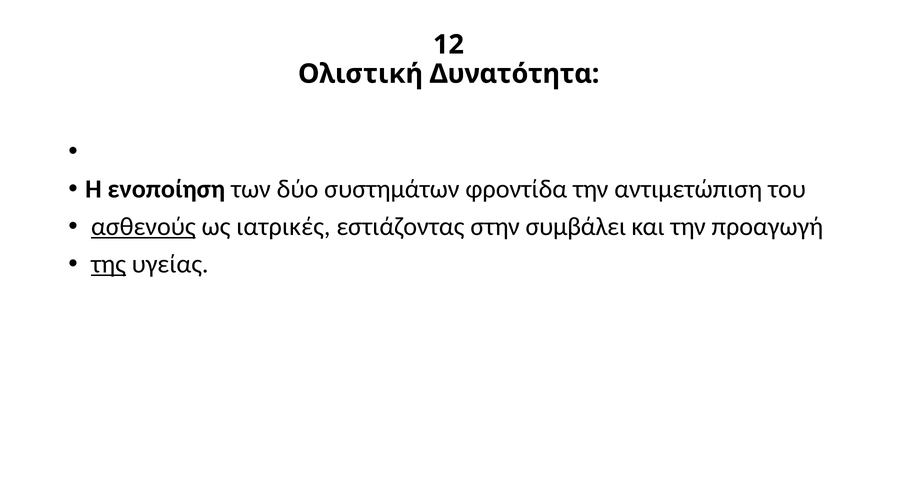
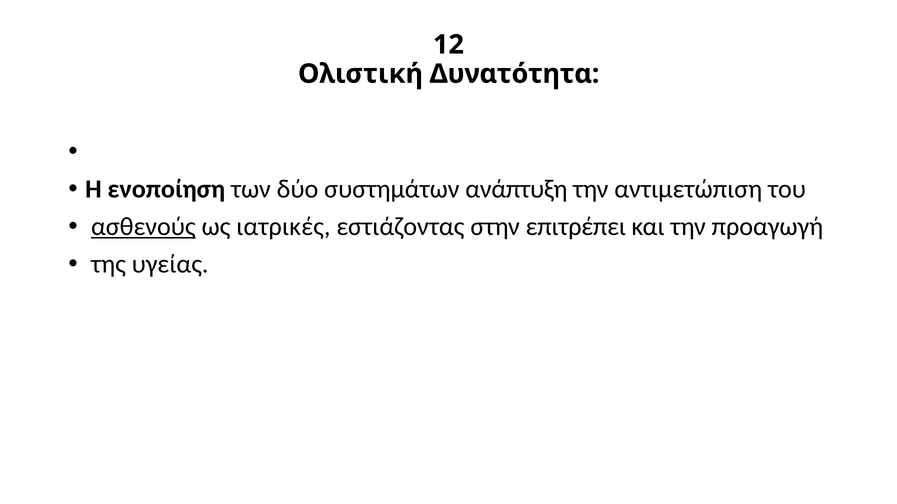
φροντίδα: φροντίδα -> ανάπτυξη (516, 189)
συμβάλει: συμβάλει -> επιτρέπει (576, 227)
της underline: present -> none (108, 264)
